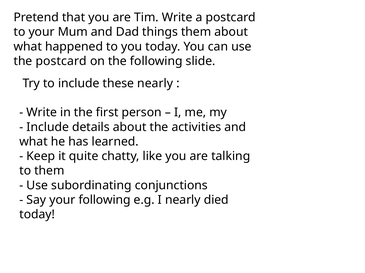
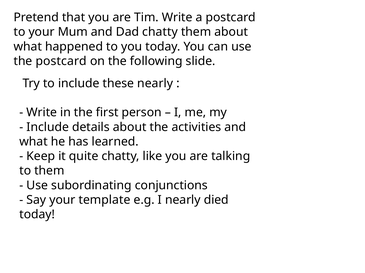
Dad things: things -> chatty (160, 32)
your following: following -> template (105, 200)
